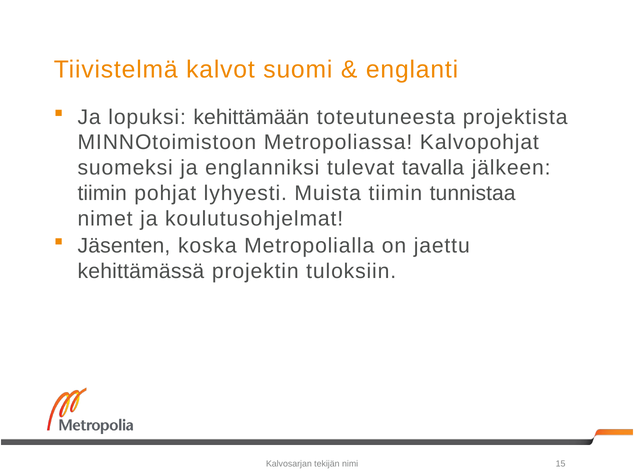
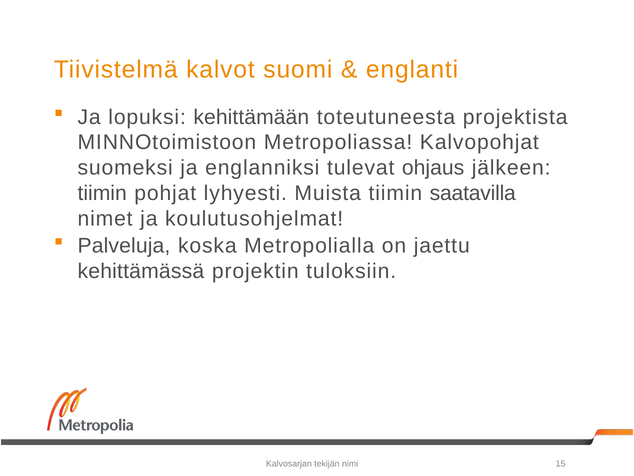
tavalla: tavalla -> ohjaus (433, 168)
tunnistaa: tunnistaa -> saatavilla (473, 193)
Jäsenten: Jäsenten -> Palveluja (124, 246)
